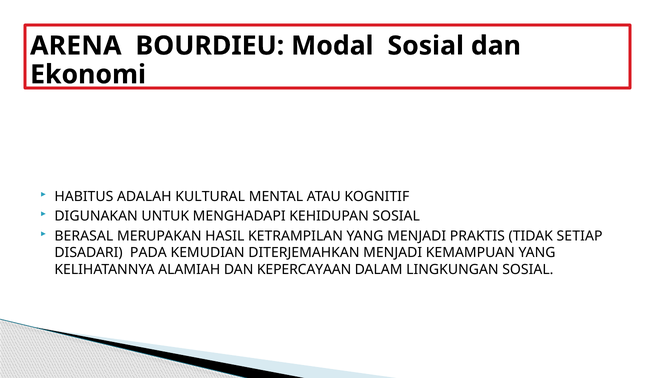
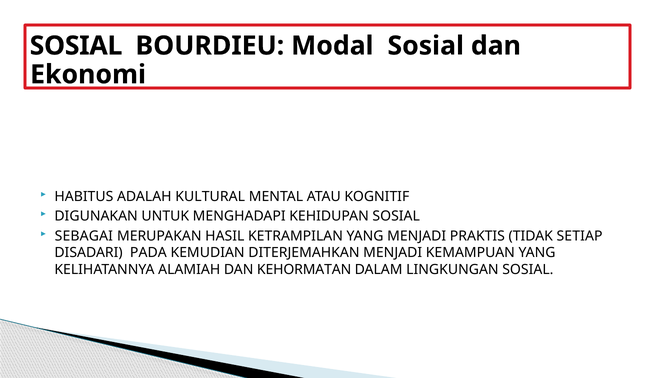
ARENA: ARENA -> SOSIAL (76, 46)
BERASAL: BERASAL -> SEBAGAI (84, 236)
KEPERCAYAAN: KEPERCAYAAN -> KEHORMATAN (304, 270)
